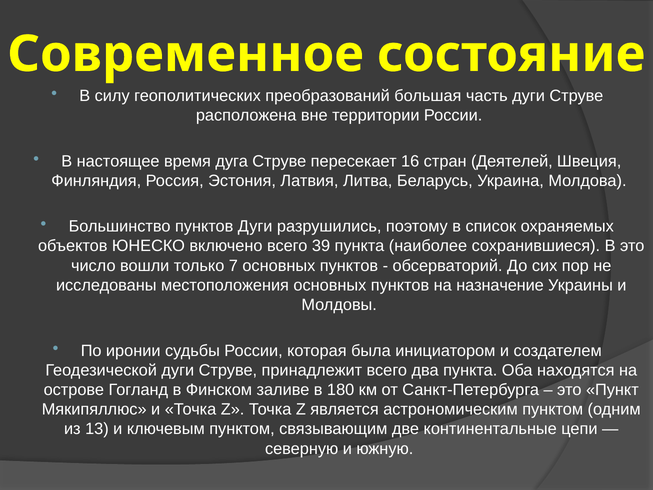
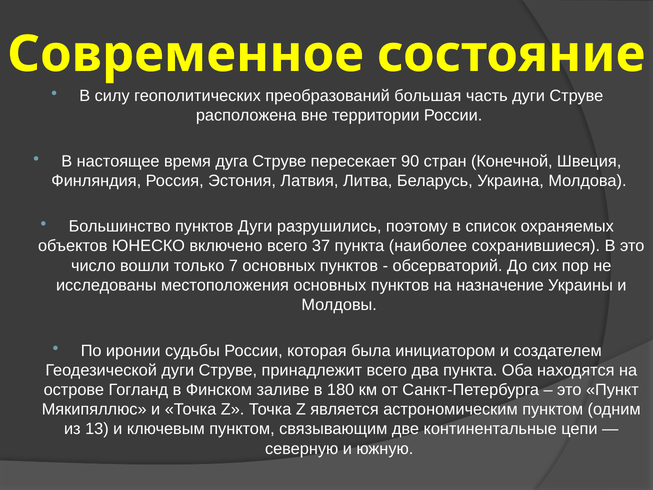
16: 16 -> 90 (410, 161)
Деятелей: Деятелей -> Конечной (512, 161)
39: 39 -> 37 (321, 246)
